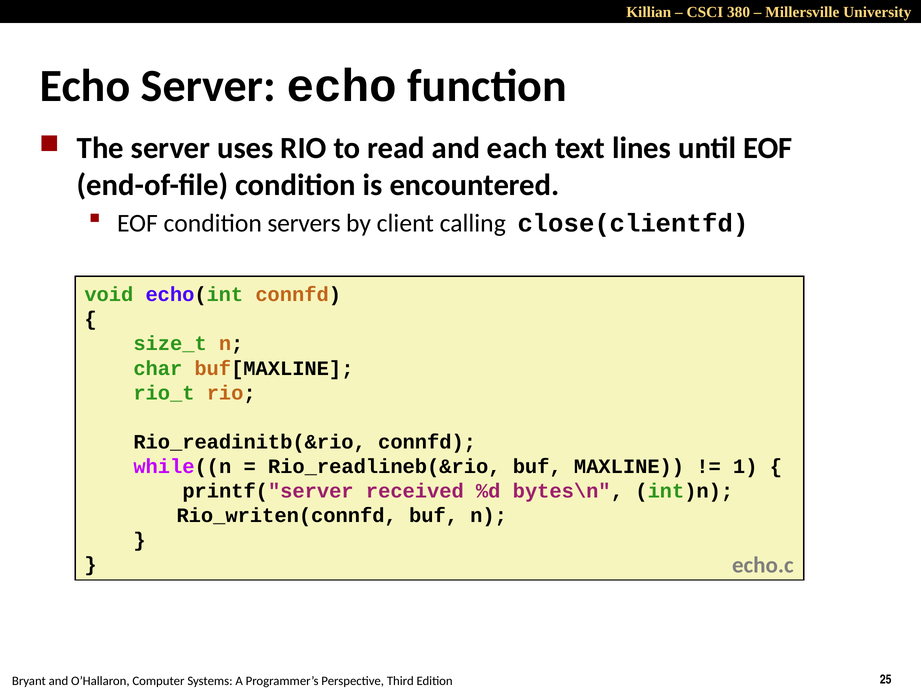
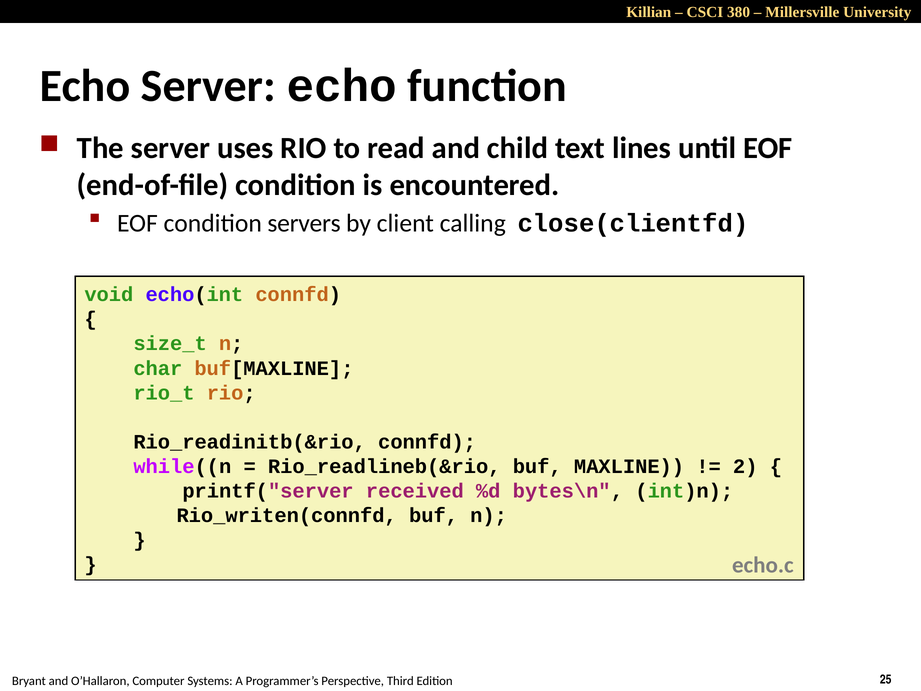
each: each -> child (518, 148)
1: 1 -> 2 (745, 466)
